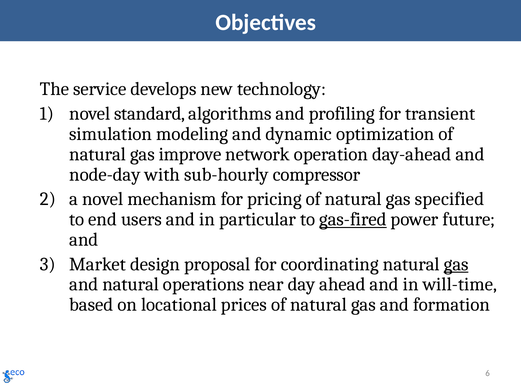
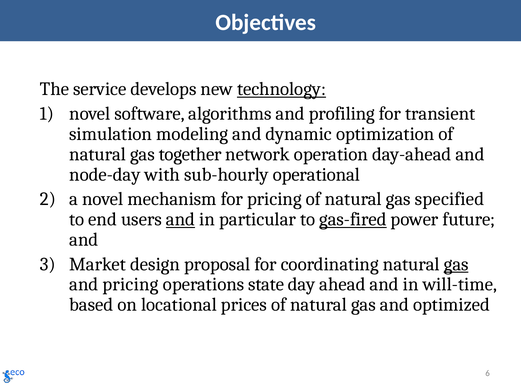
technology underline: none -> present (282, 89)
standard: standard -> software (150, 113)
improve: improve -> together (190, 154)
compressor: compressor -> operational (316, 174)
and underline: none -> present (180, 219)
and natural: natural -> pricing (131, 284)
near: near -> state (266, 284)
formation: formation -> optimized (451, 305)
